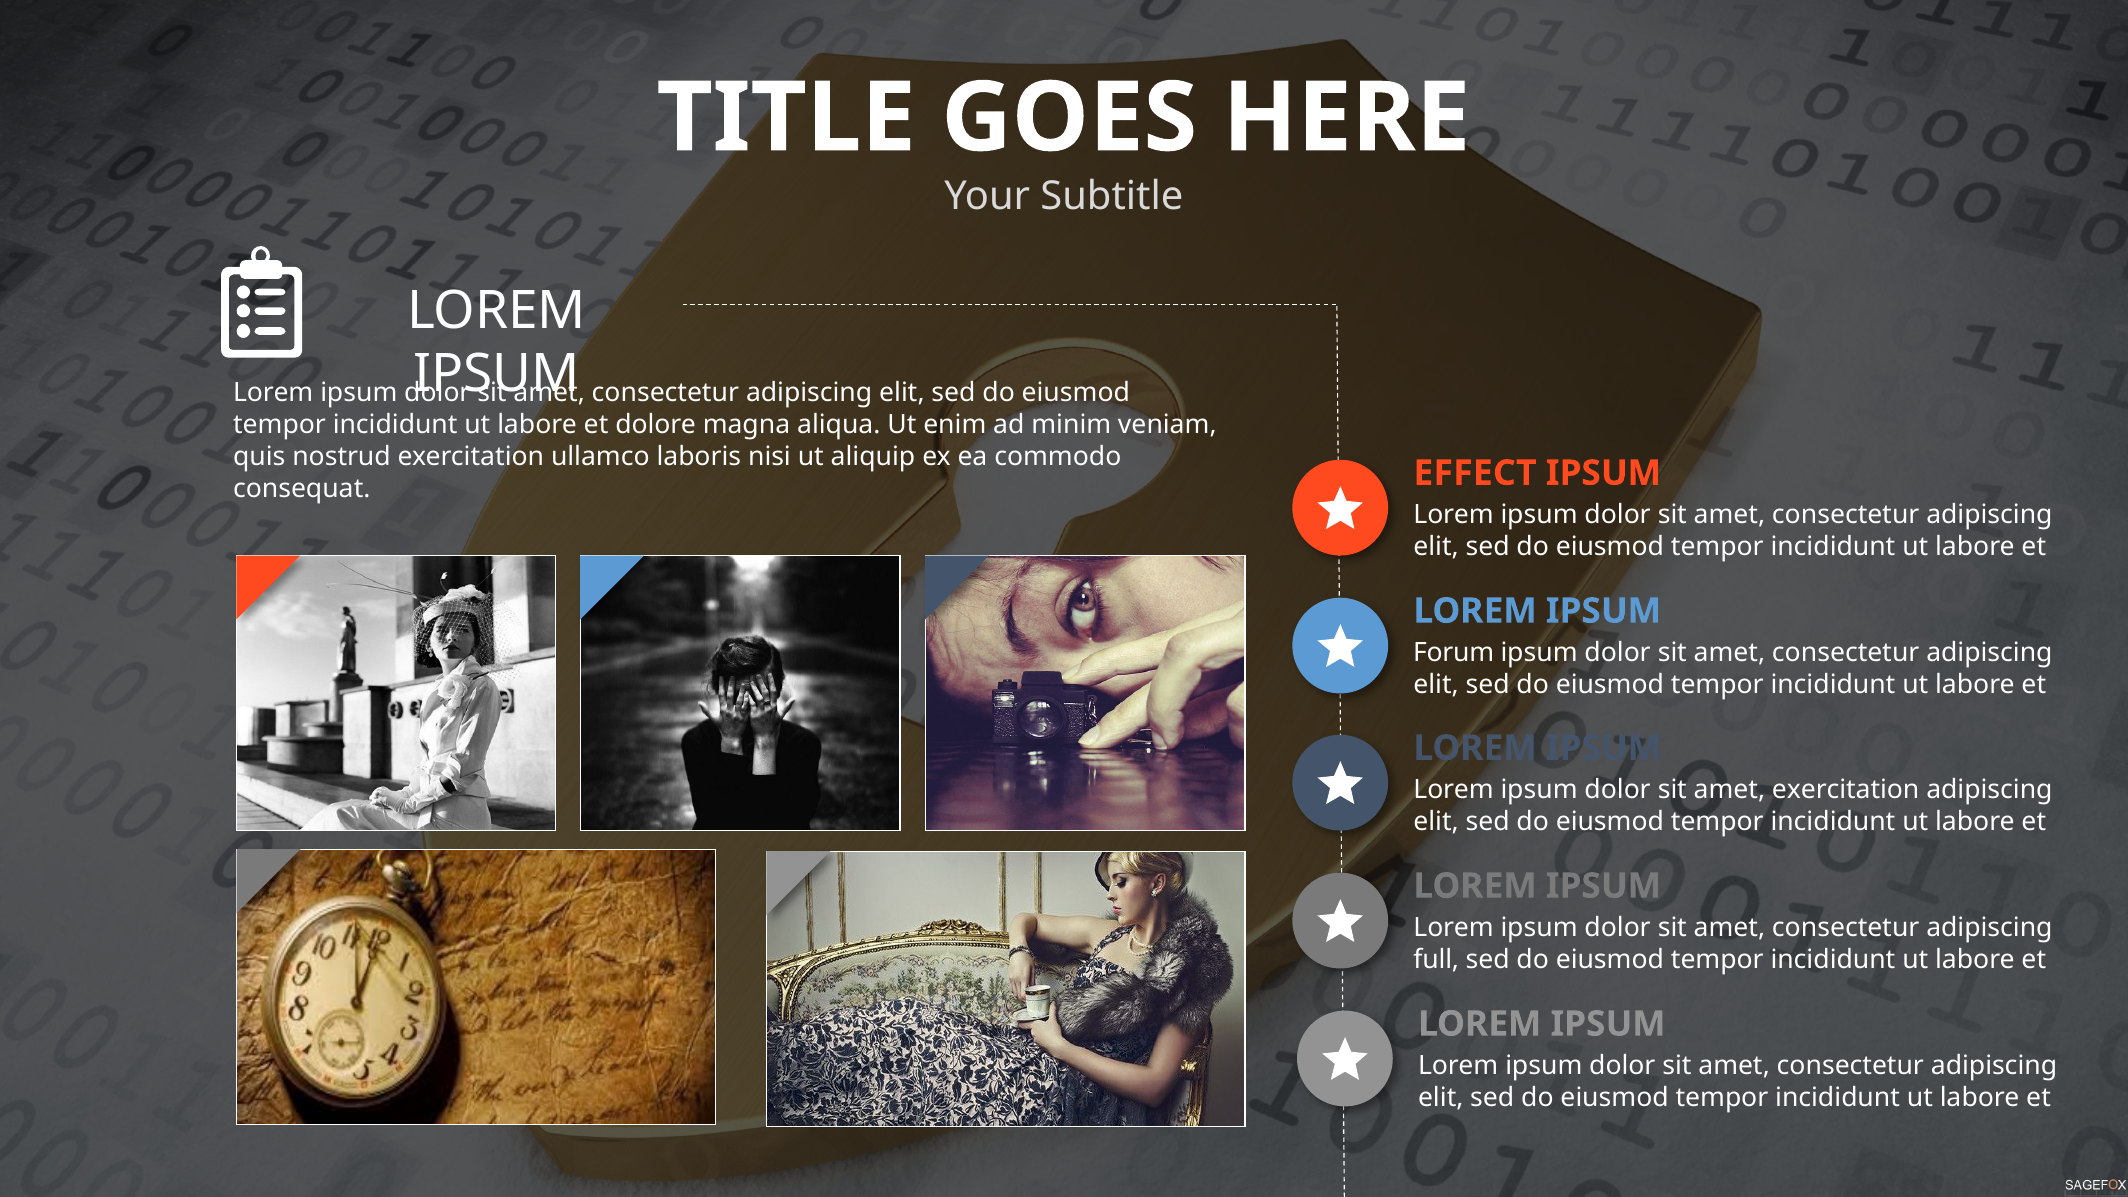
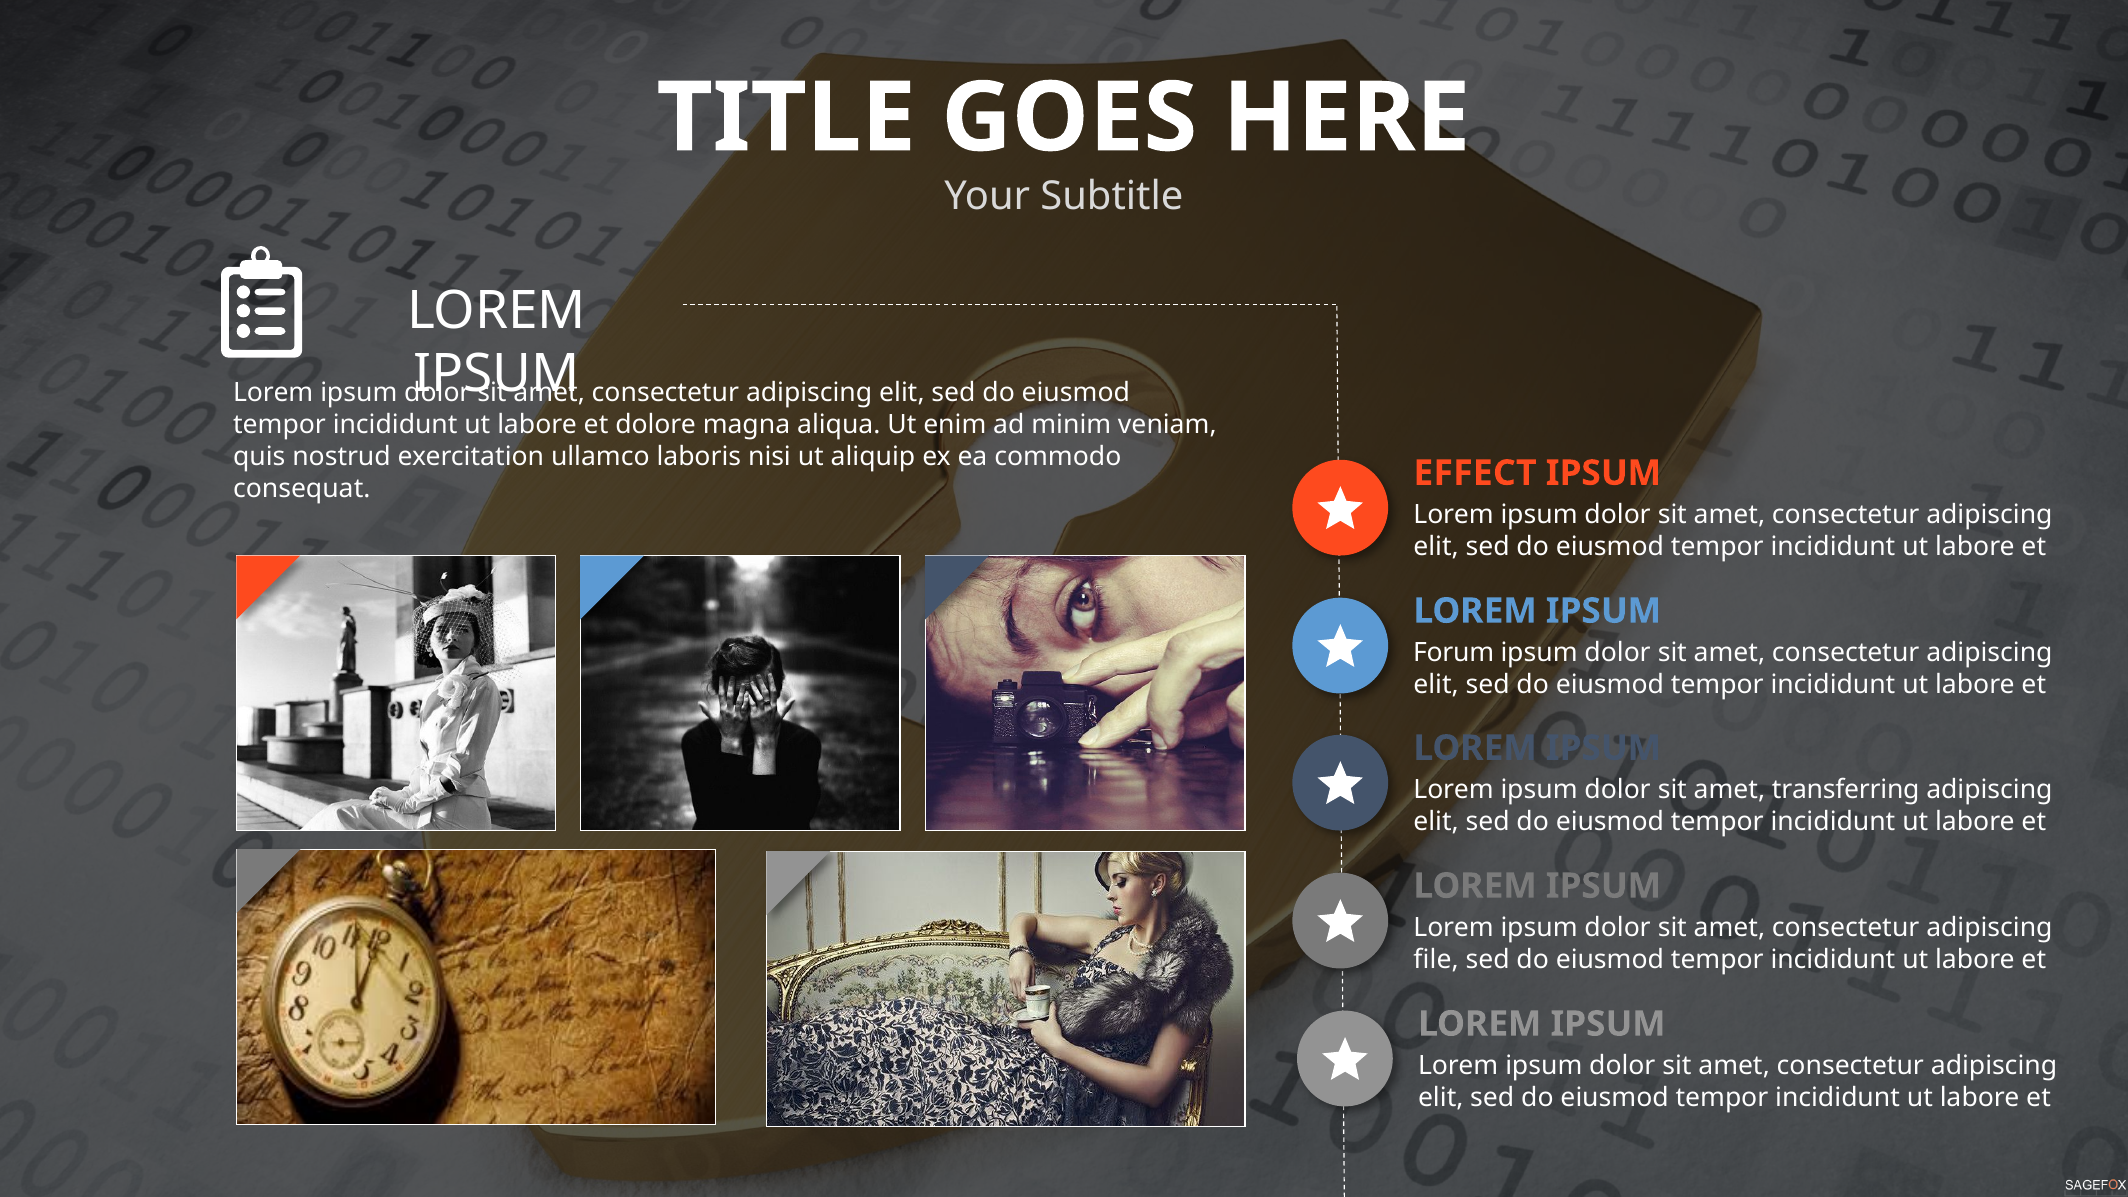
amet exercitation: exercitation -> transferring (1846, 790)
full: full -> file (1436, 960)
